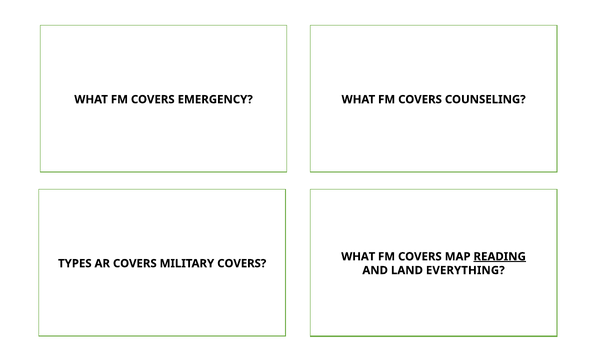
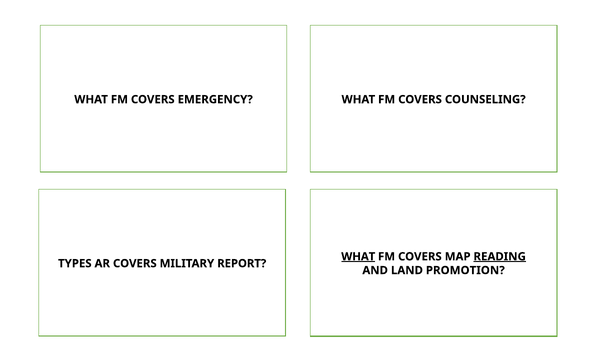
WHAT underline: none -> present (358, 256)
COVERS: COVERS -> REPORT (242, 263)
EVERYTHING: EVERYTHING -> PROMOTION (465, 270)
